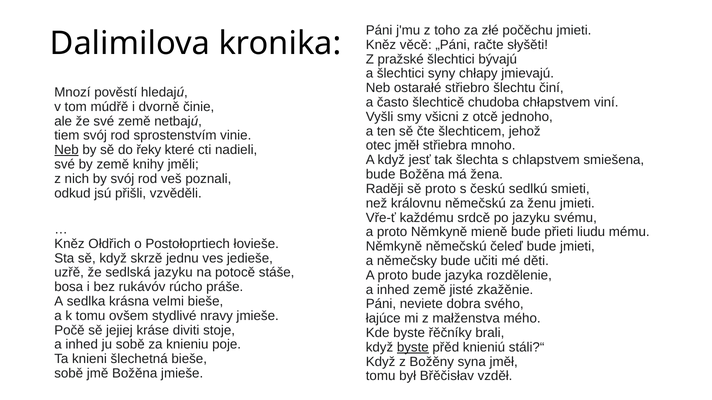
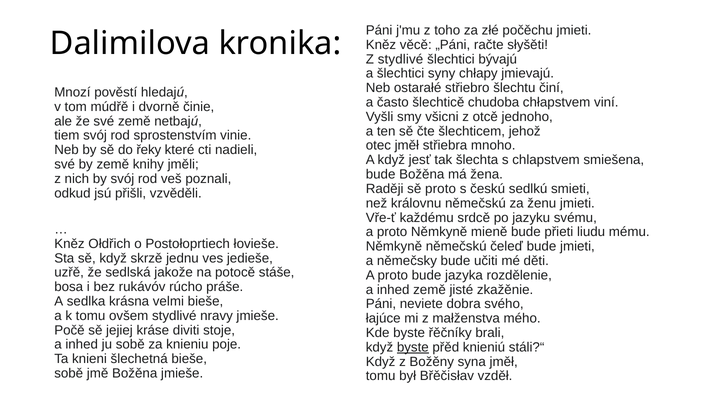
Z pražské: pražské -> stydlivé (401, 59)
Neb underline: present -> none (67, 150)
sedlská jazyku: jazyku -> jakože (174, 273)
